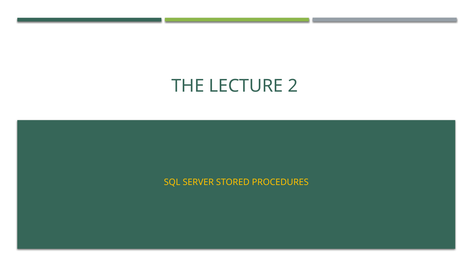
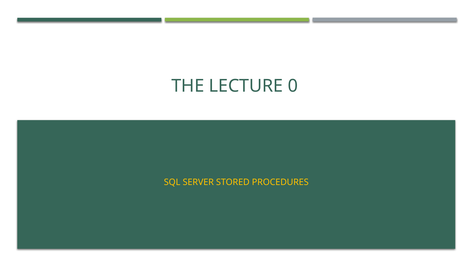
2: 2 -> 0 (293, 86)
